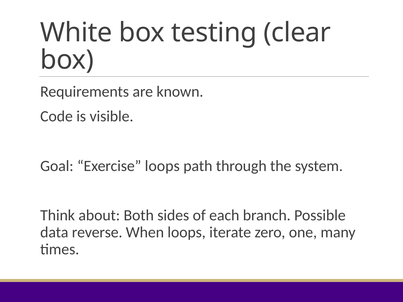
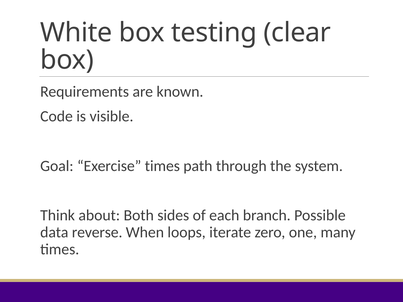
Exercise loops: loops -> times (162, 166)
